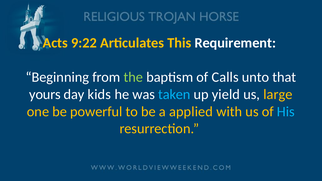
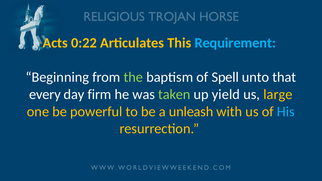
9:22: 9:22 -> 0:22 (84, 43)
Requirement colour: white -> light blue (235, 43)
Calls: Calls -> Spell (225, 77)
yours: yours -> every (45, 94)
kids: kids -> firm (99, 94)
taken colour: light blue -> light green (174, 94)
applied: applied -> unleash (191, 112)
